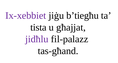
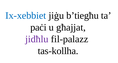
Ix-xebbiet colour: purple -> blue (26, 16)
tista: tista -> paċi (38, 28)
tas-għand: tas-għand -> tas-kollha (58, 51)
